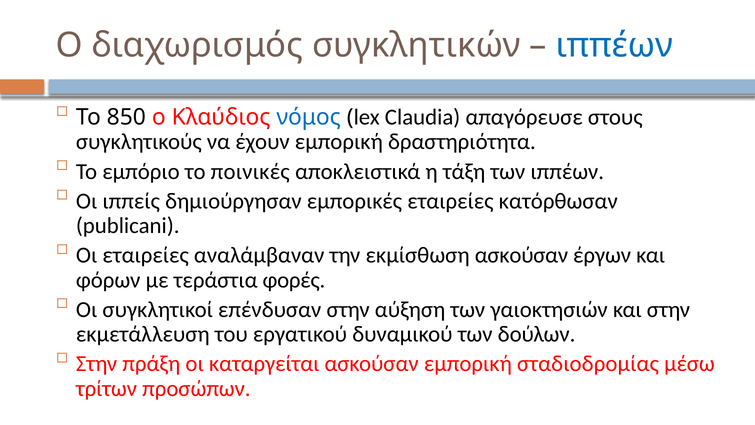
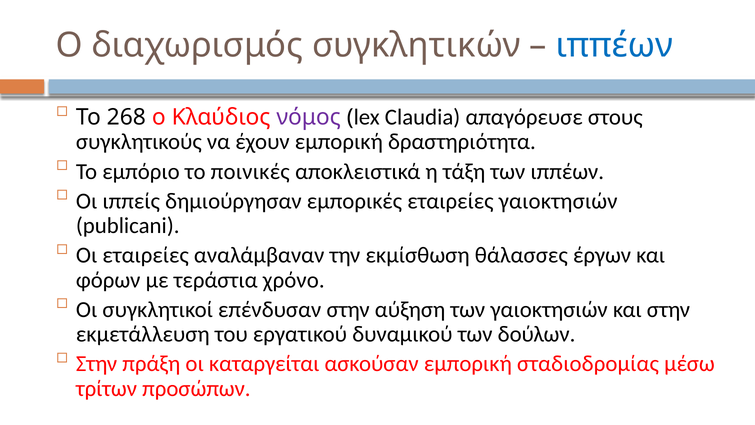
850: 850 -> 268 (126, 117)
νόμος colour: blue -> purple (309, 117)
εταιρείες κατόρθωσαν: κατόρθωσαν -> γαιοκτησιών (558, 201)
εκμίσθωση ασκούσαν: ασκούσαν -> θάλασσες (521, 255)
φορές: φορές -> χρόνο (294, 280)
